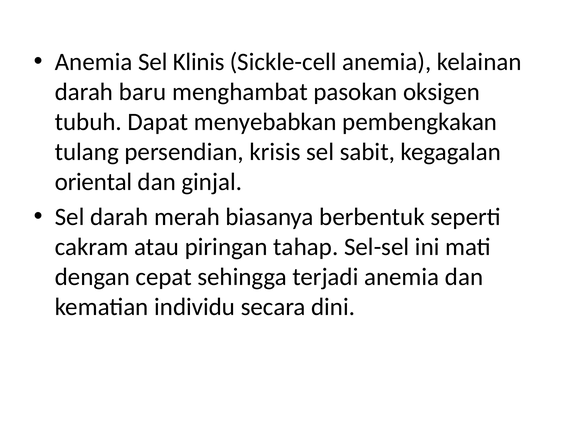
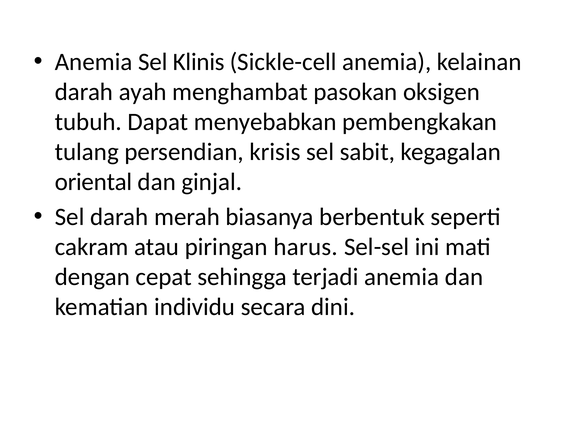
baru: baru -> ayah (143, 92)
tahap: tahap -> harus (306, 247)
